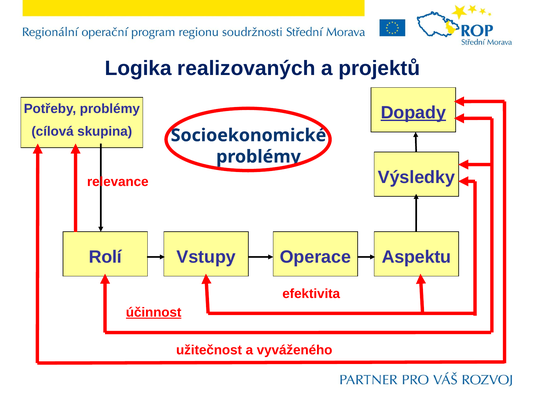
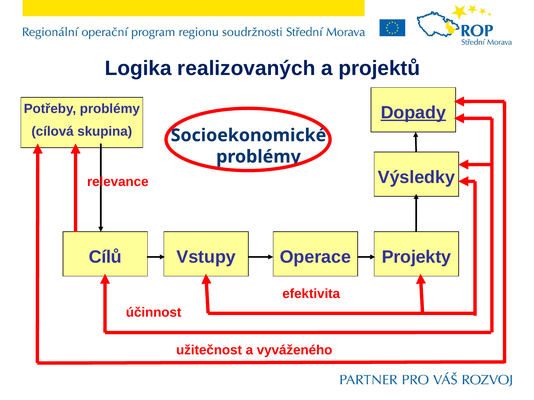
Rolí: Rolí -> Cílů (105, 257)
Aspektu: Aspektu -> Projekty (416, 257)
účinnost underline: present -> none (154, 313)
